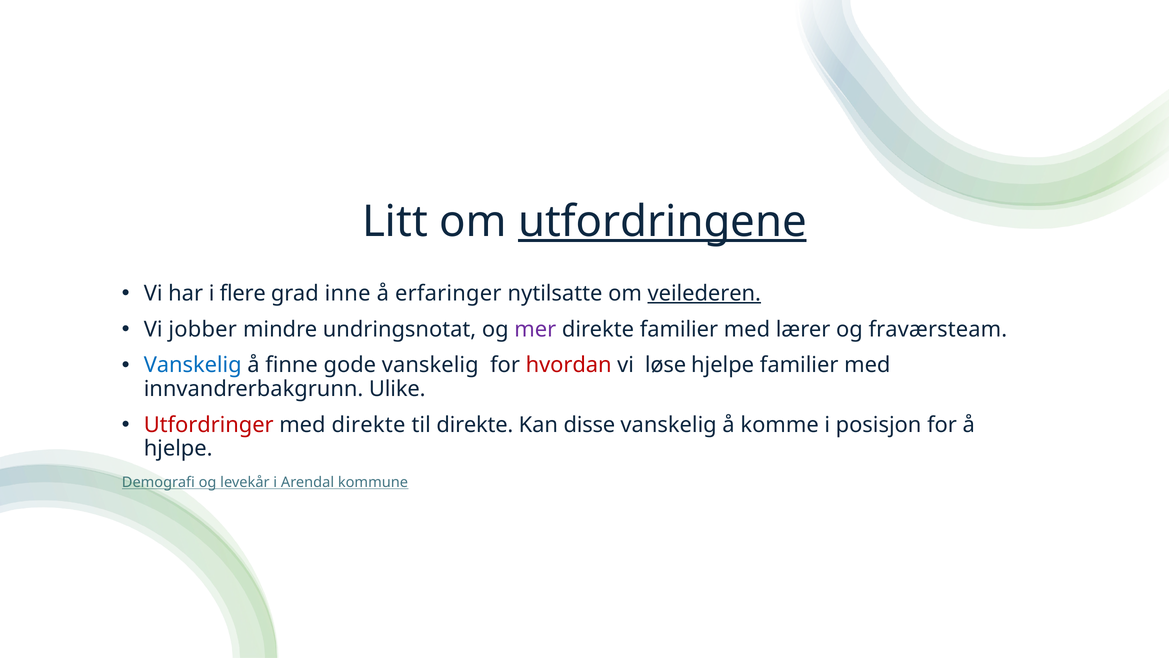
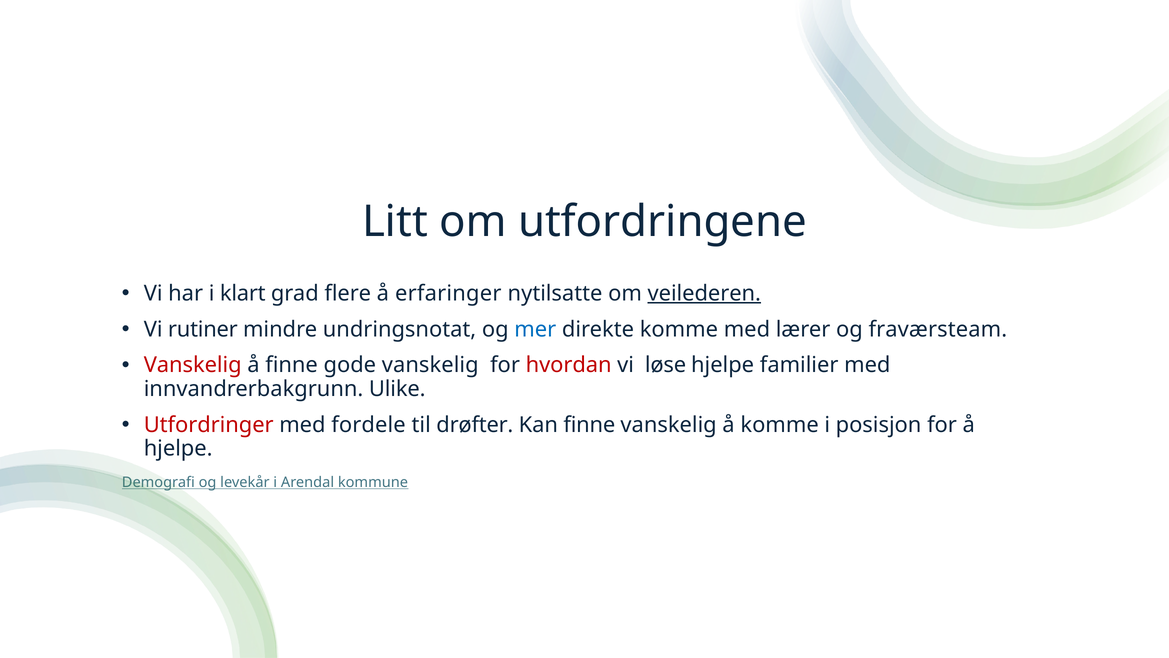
utfordringene underline: present -> none (662, 221)
flere: flere -> klart (243, 293)
inne: inne -> flere (348, 293)
jobber: jobber -> rutiner (203, 329)
mer colour: purple -> blue (535, 329)
direkte familier: familier -> komme (679, 329)
Vanskelig colour: blue -> red (193, 365)
med direkte: direkte -> fordele (369, 425)
til direkte: direkte -> drøfter (475, 425)
Kan disse: disse -> finne (589, 425)
